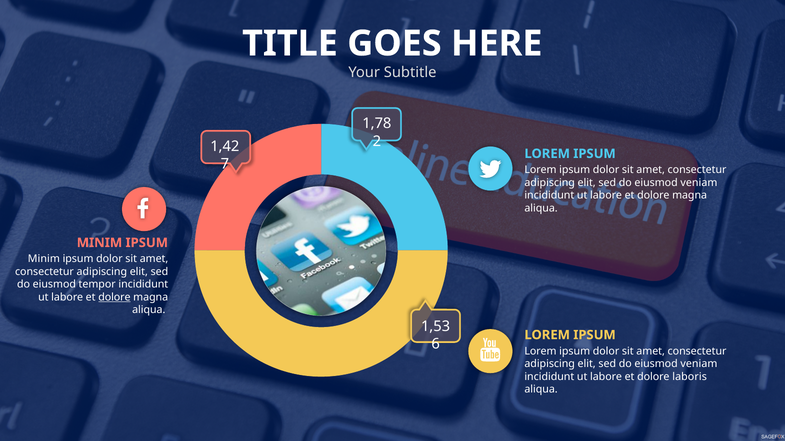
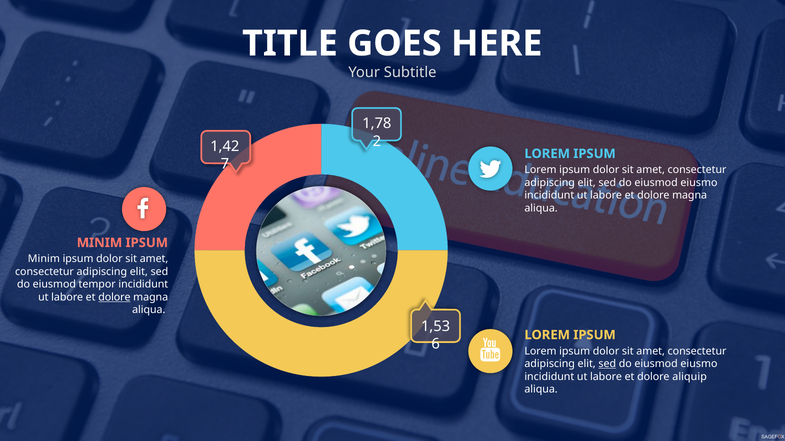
veniam: veniam -> eiusmo (699, 183)
sed underline: none -> present (607, 364)
veniam: veniam -> eiusmo (699, 364)
laboris: laboris -> aliquip (690, 377)
